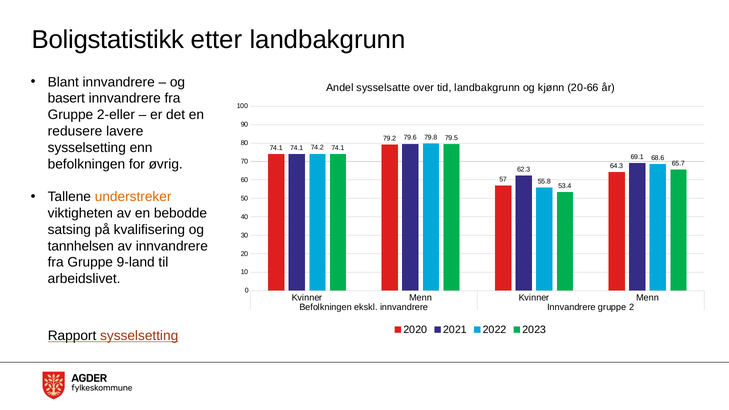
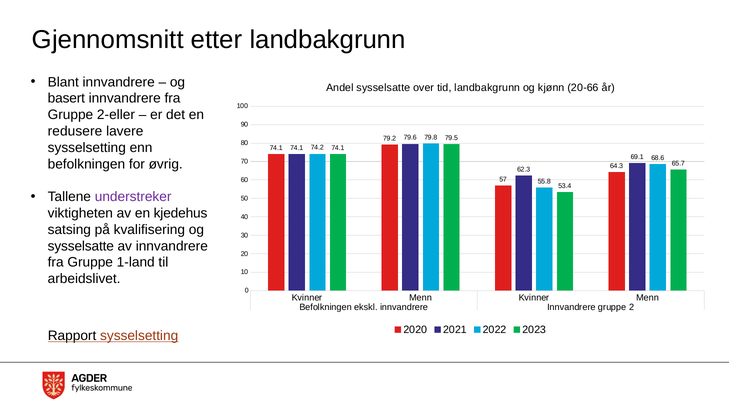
Boligstatistikk: Boligstatistikk -> Gjennomsnitt (108, 40)
understreker colour: orange -> purple (133, 197)
bebodde: bebodde -> kjedehus (181, 213)
tannhelsen: tannhelsen -> sysselsatte (81, 246)
9-land: 9-land -> 1-land (136, 263)
